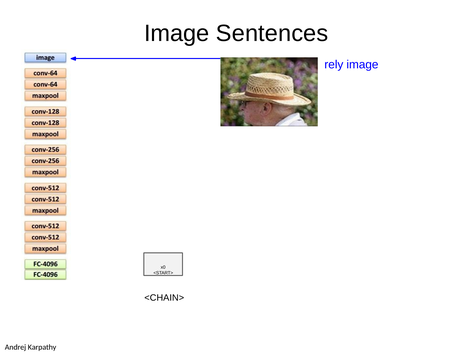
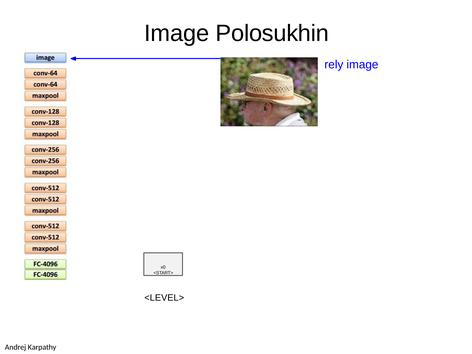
Sentences: Sentences -> Polosukhin (272, 33)
<CHAIN>: <CHAIN> -> <LEVEL> (164, 298)
